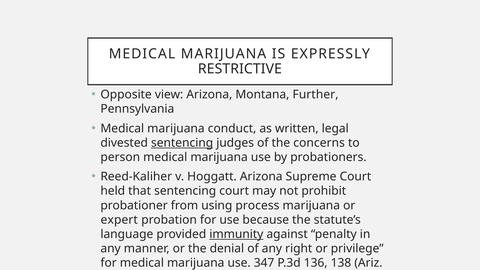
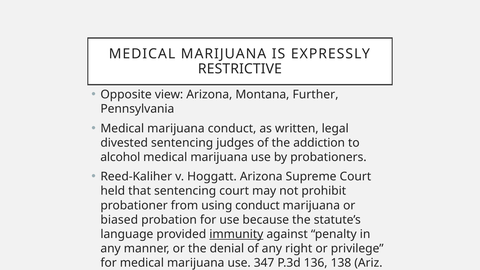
sentencing underline: present -> none (182, 143)
concerns: concerns -> addiction (319, 143)
person: person -> alcohol (120, 157)
using process: process -> conduct (258, 205)
expert: expert -> biased (119, 220)
